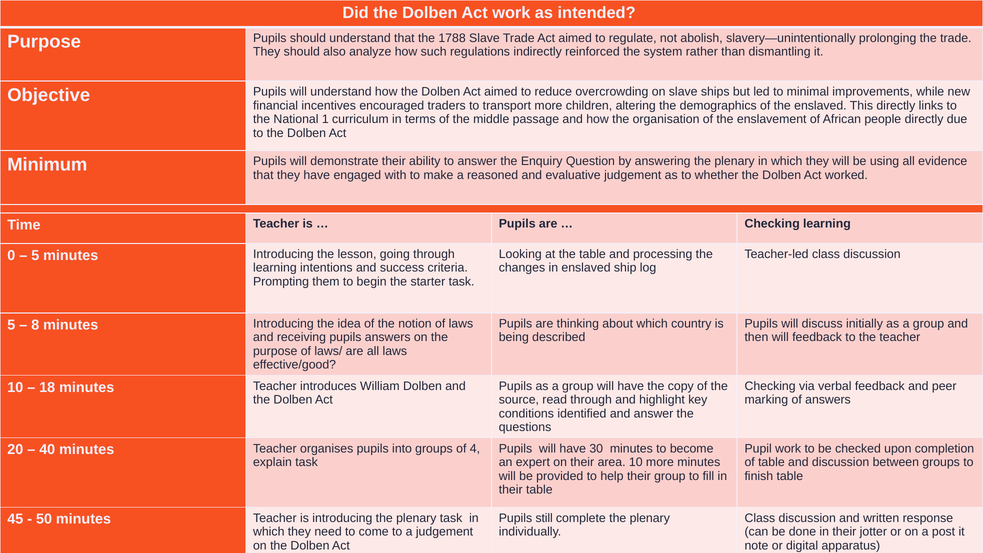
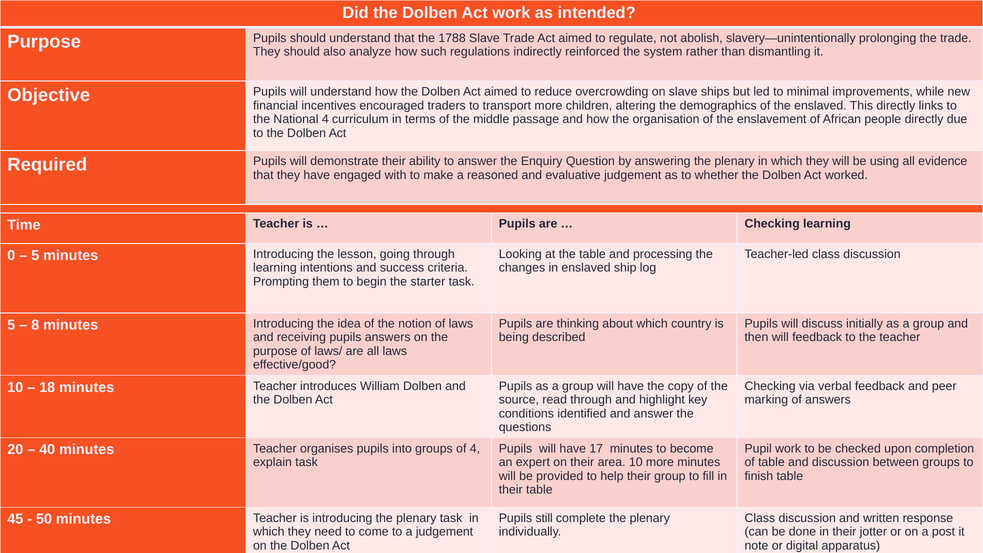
National 1: 1 -> 4 (325, 119)
Minimum: Minimum -> Required (47, 165)
30: 30 -> 17 (596, 448)
